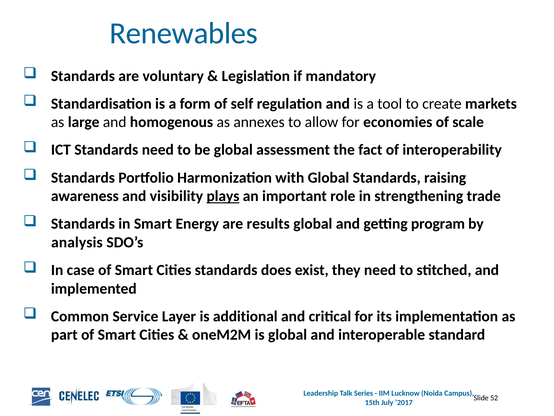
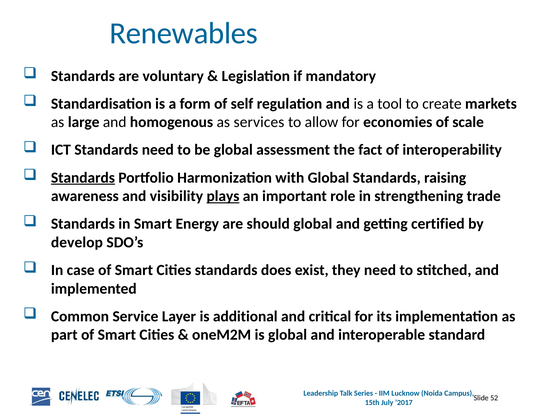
annexes: annexes -> services (259, 122)
Standards underline: none -> present (83, 177)
results: results -> should (268, 224)
program: program -> certified (438, 224)
analysis: analysis -> develop (77, 242)
